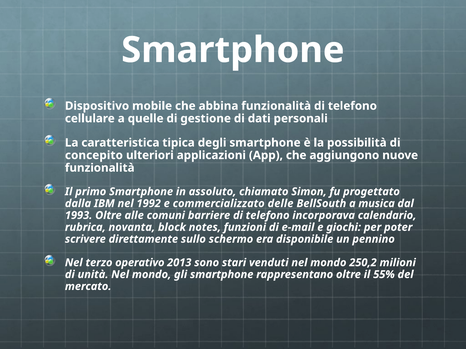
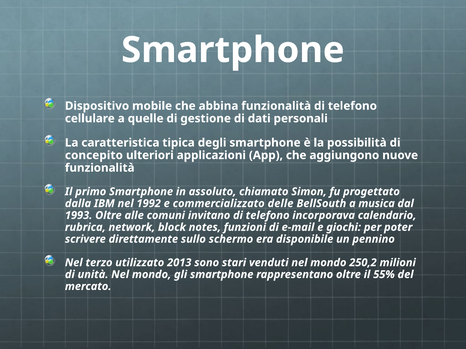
barriere: barriere -> invitano (209, 216)
novanta: novanta -> network (132, 228)
operativo: operativo -> utilizzato (140, 263)
